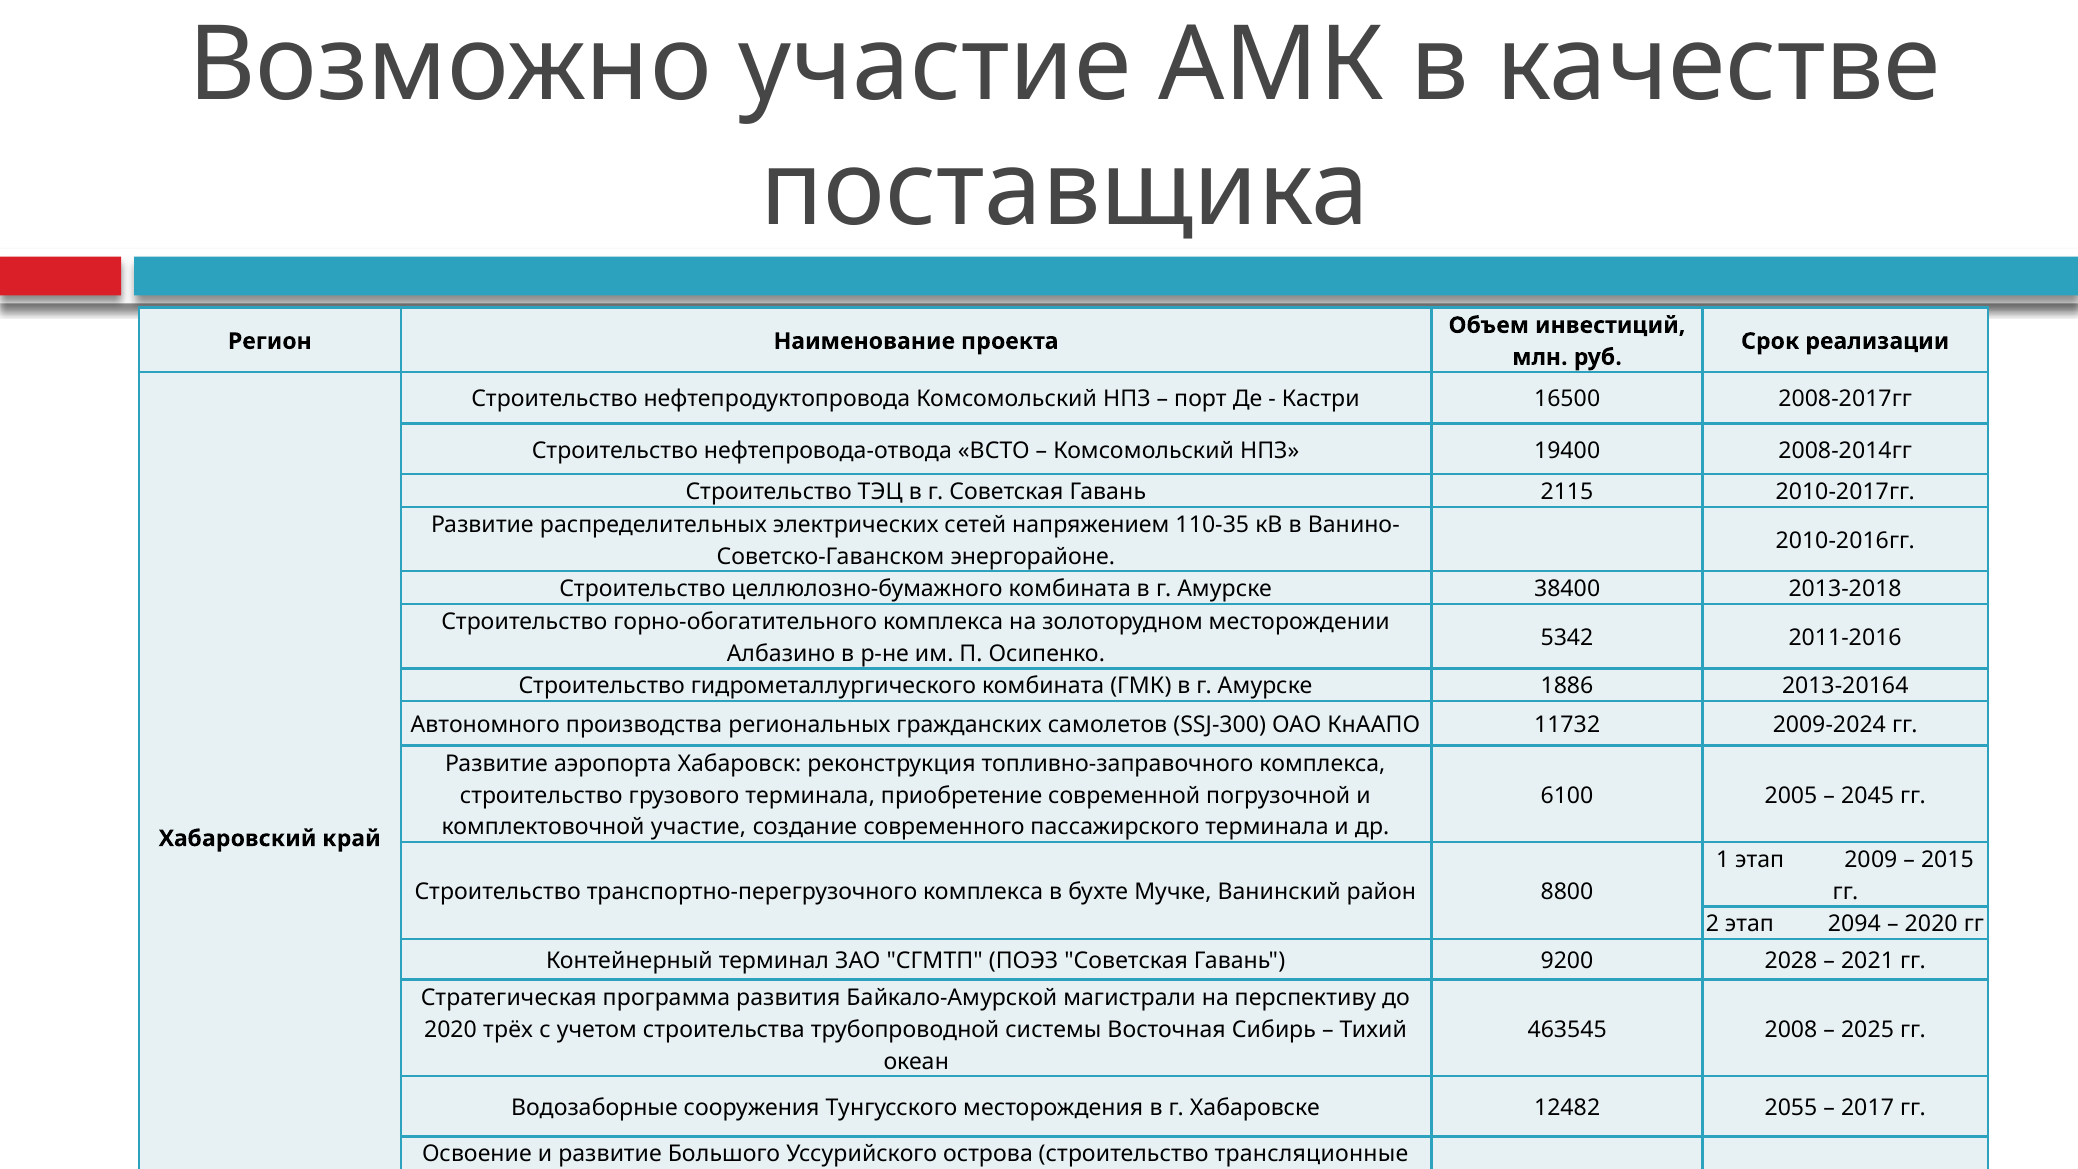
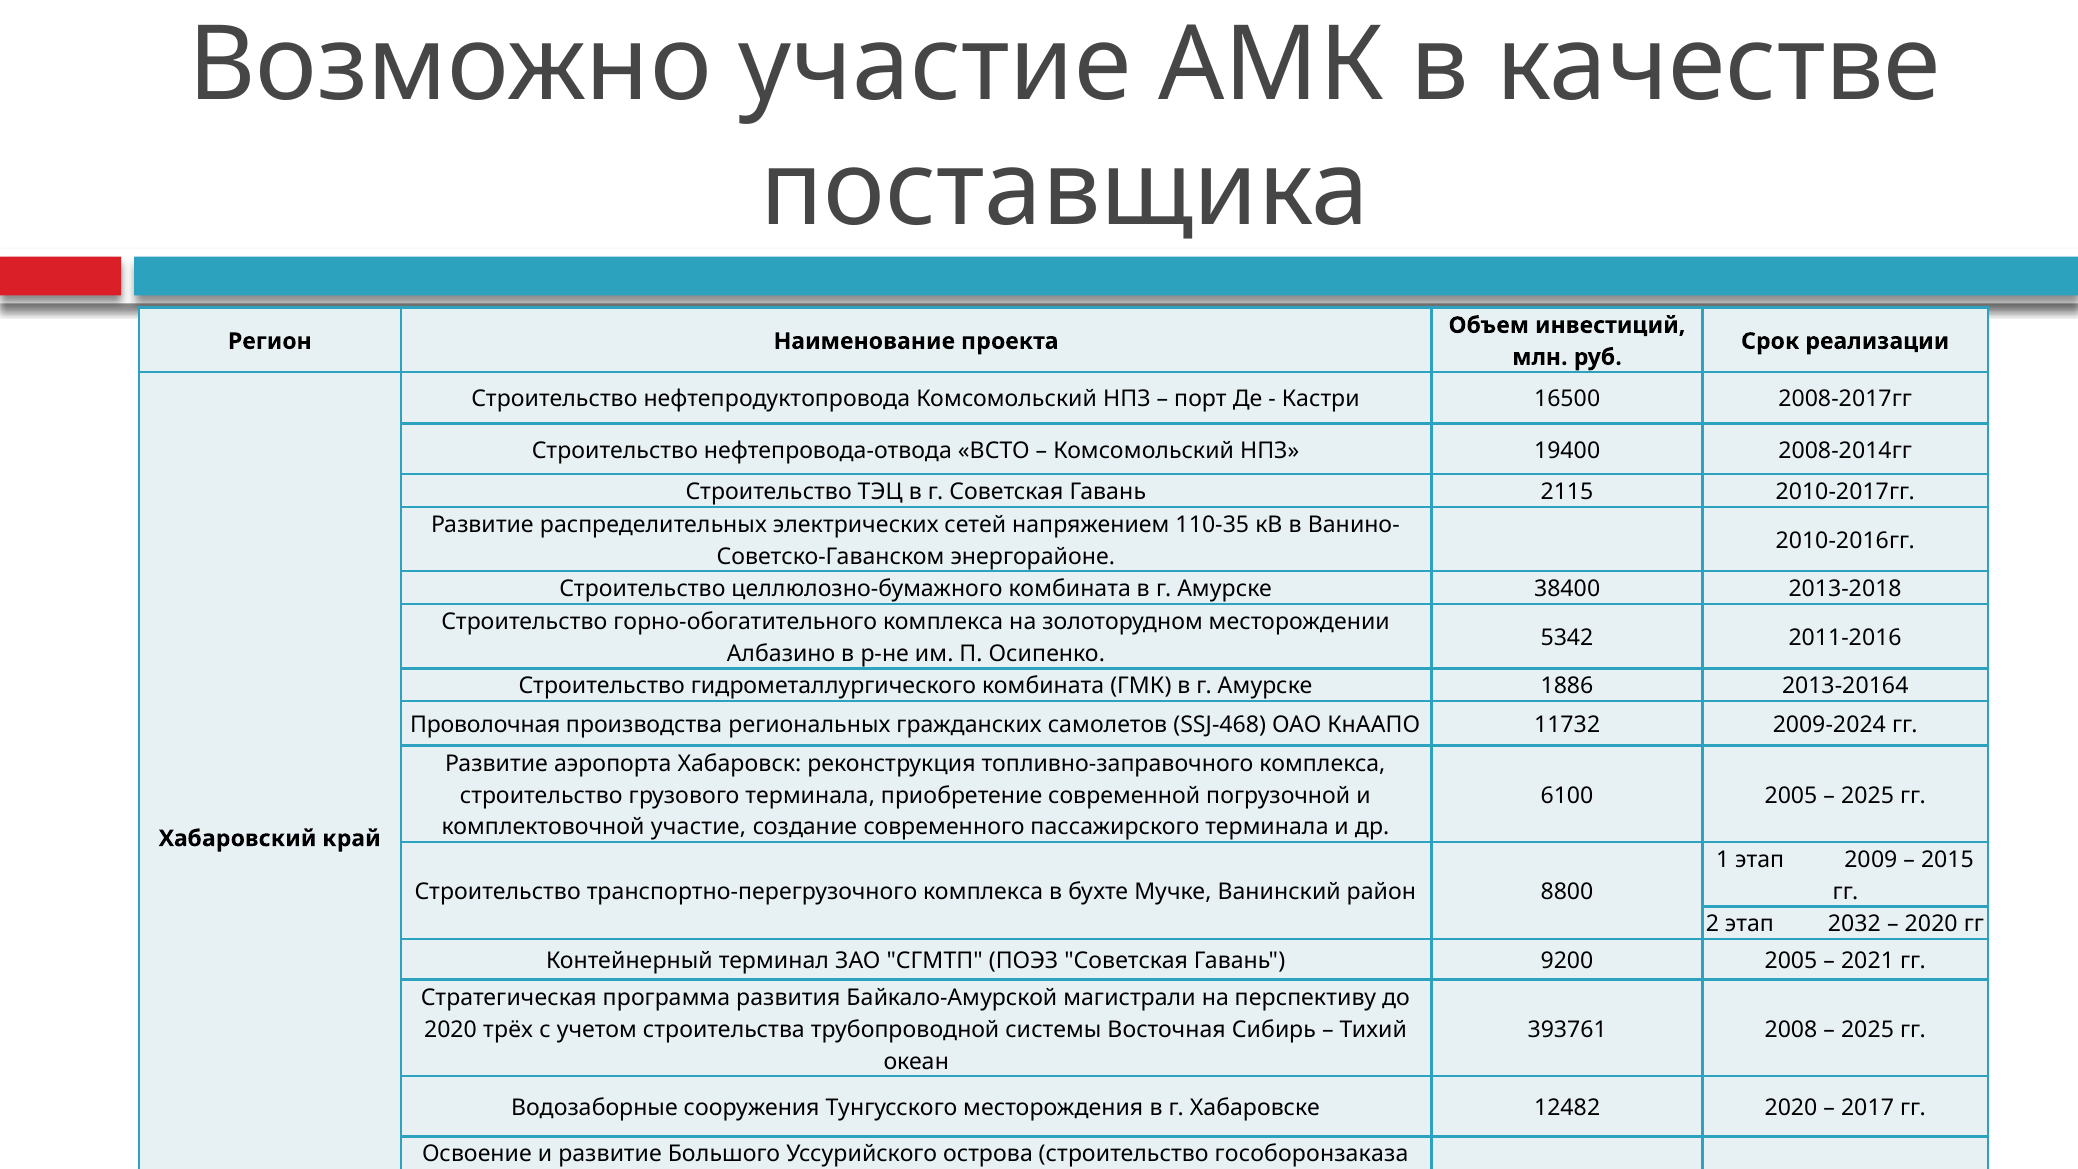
Автономного: Автономного -> Проволочная (485, 725)
SSJ-300: SSJ-300 -> SSJ-468 (1220, 725)
2045: 2045 -> 2025 (1868, 795)
2094: 2094 -> 2032 (1854, 924)
9200 2028: 2028 -> 2005 (1791, 961)
463545: 463545 -> 393761 (1567, 1029)
12482 2055: 2055 -> 2020 (1791, 1108)
трансляционные: трансляционные -> гособоронзаказа (1312, 1154)
